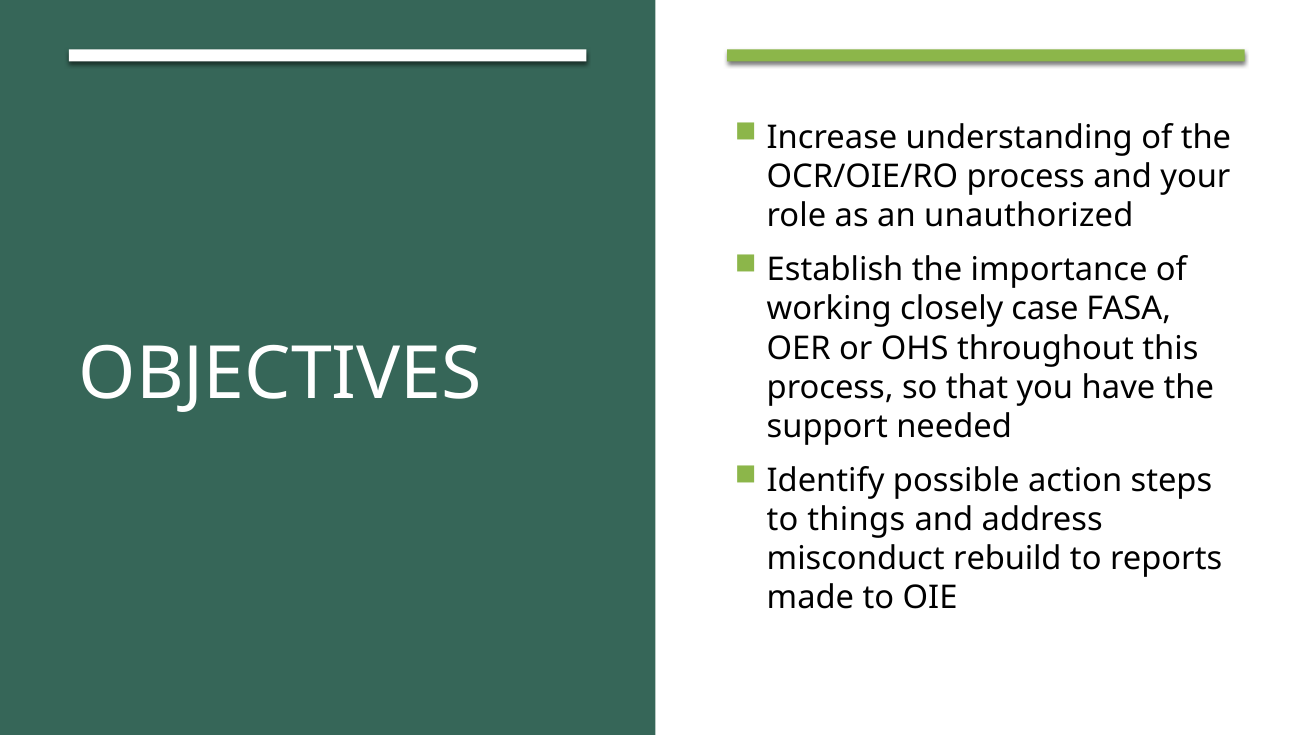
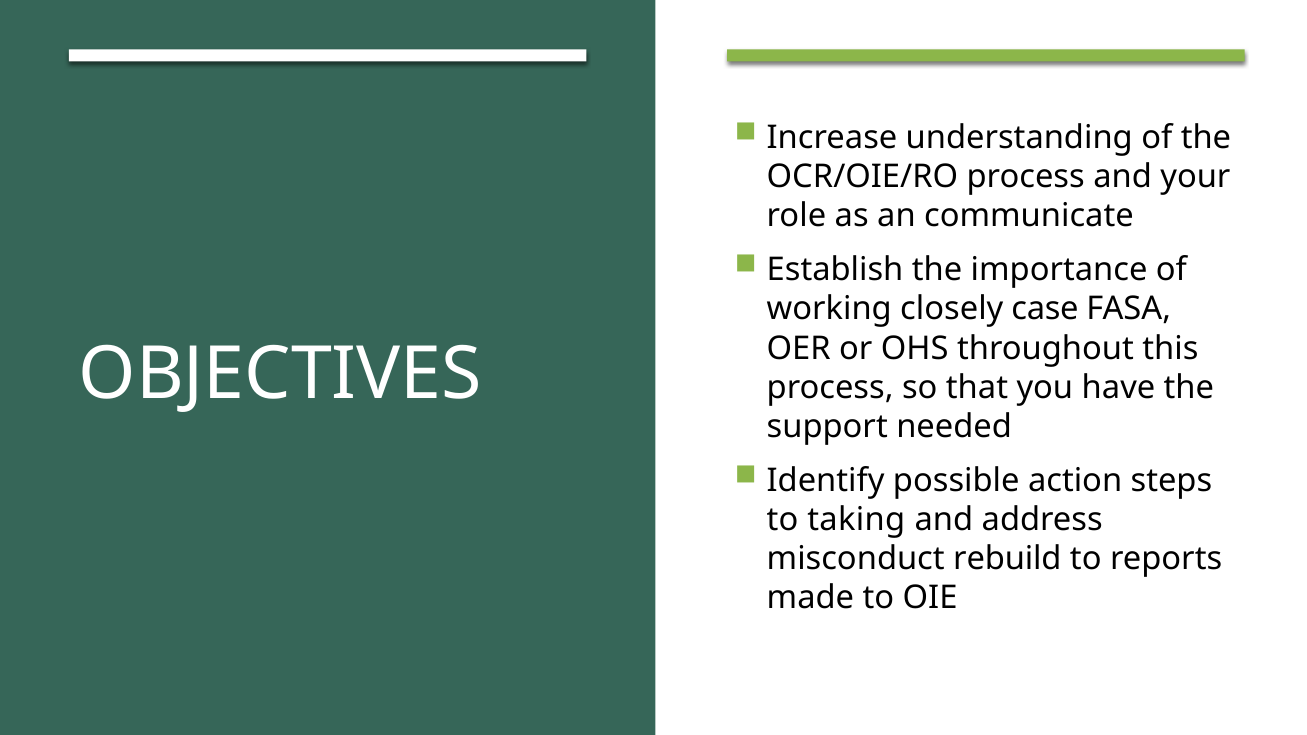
unauthorized: unauthorized -> communicate (1029, 216)
things: things -> taking (856, 520)
